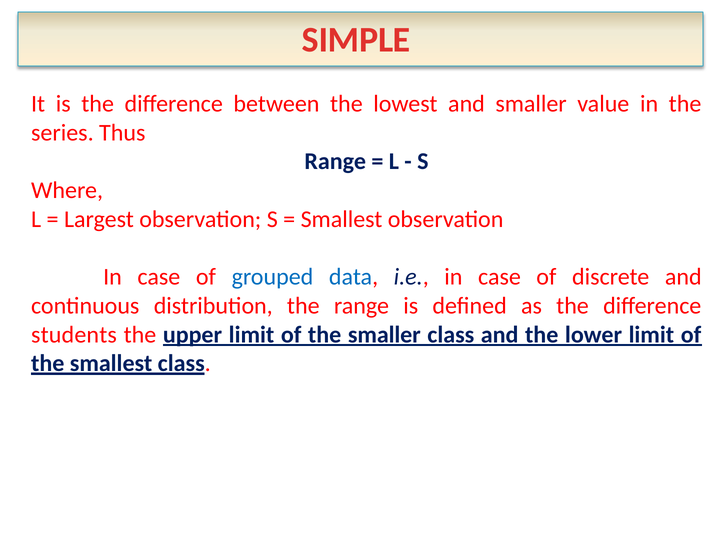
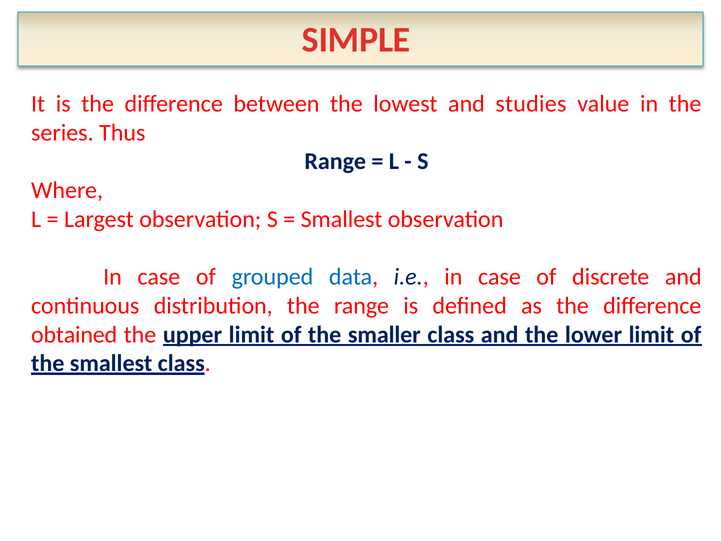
and smaller: smaller -> studies (531, 104)
students: students -> obtained (74, 334)
